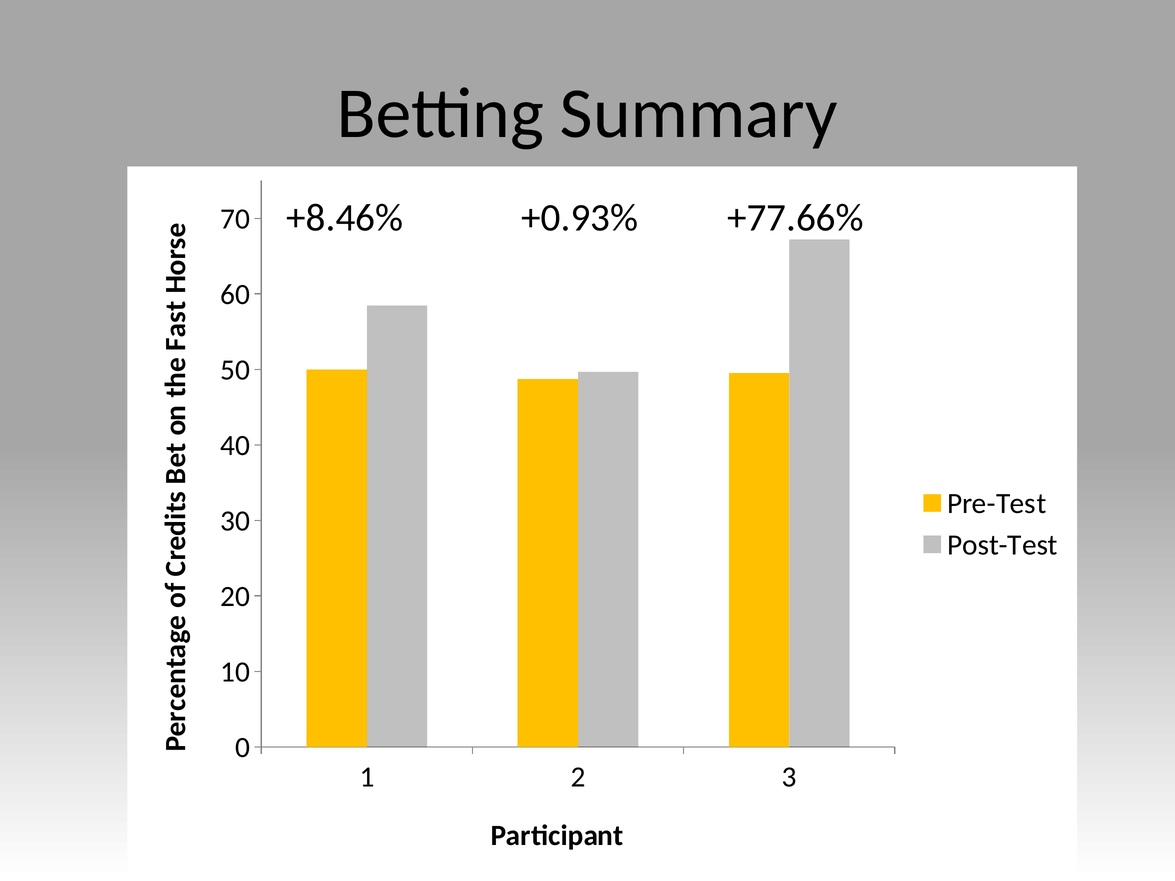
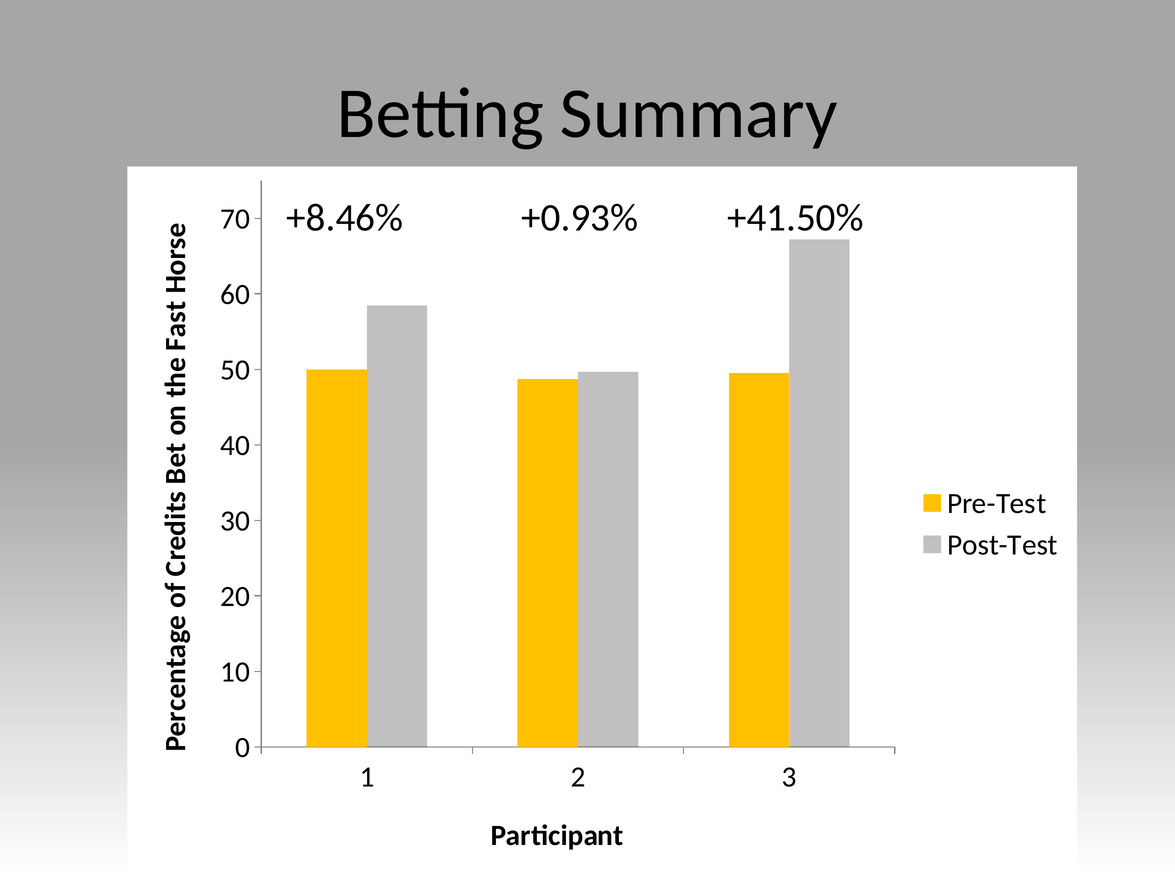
+77.66%: +77.66% -> +41.50% (795, 218)
